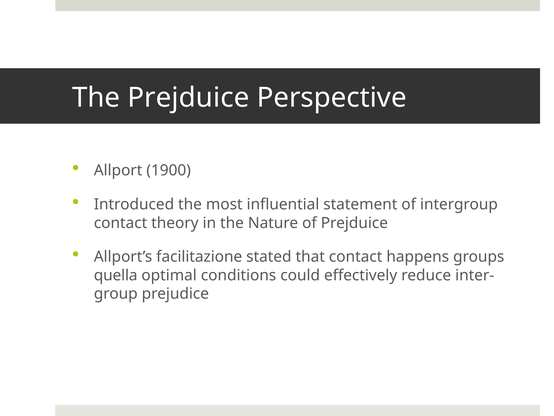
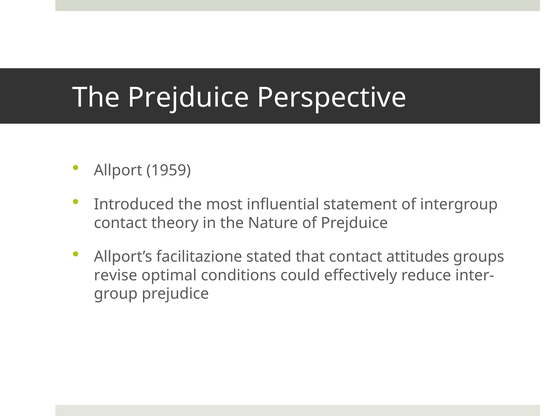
1900: 1900 -> 1959 (169, 170)
happens: happens -> attitudes (418, 257)
quella: quella -> revise (116, 275)
